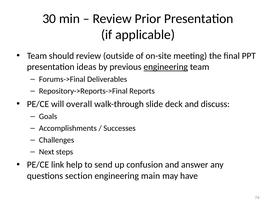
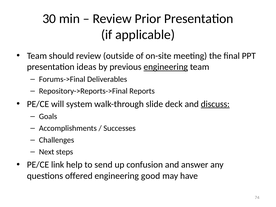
overall: overall -> system (79, 104)
discuss underline: none -> present (215, 104)
section: section -> offered (79, 176)
main: main -> good (151, 176)
